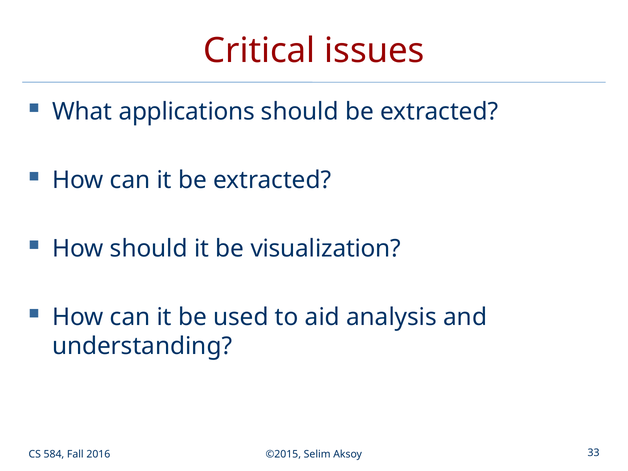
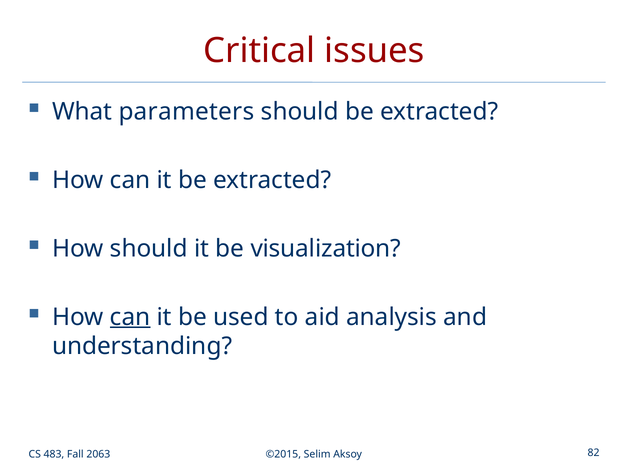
applications: applications -> parameters (186, 112)
can underline: none -> present (130, 317)
584: 584 -> 483 (54, 454)
2016: 2016 -> 2063 (98, 454)
33: 33 -> 82 (594, 453)
